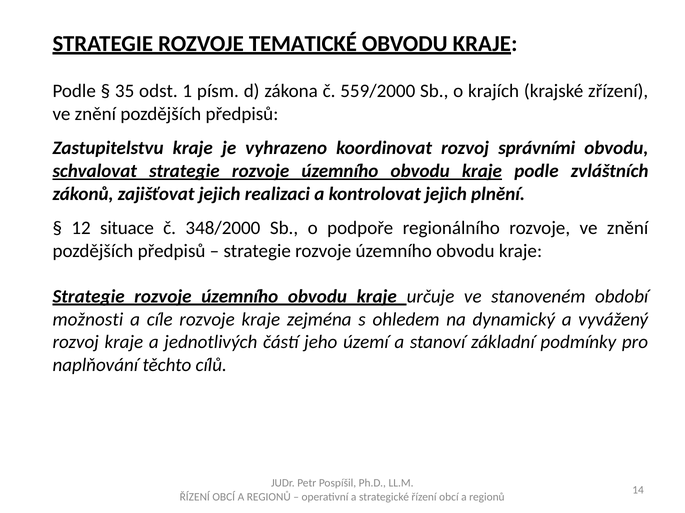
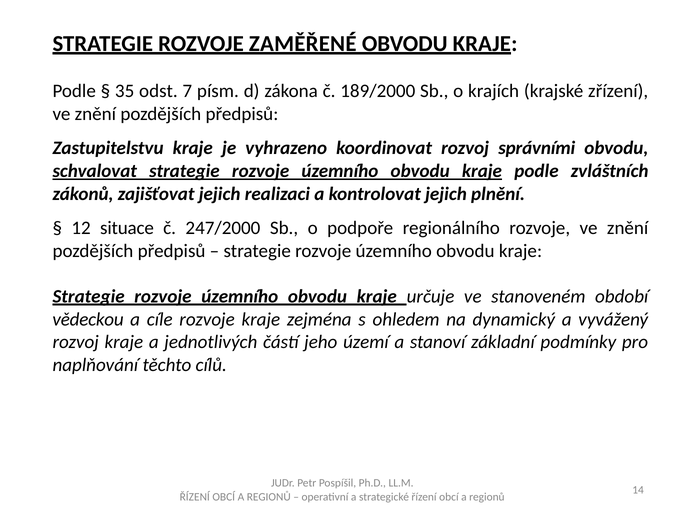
TEMATICKÉ: TEMATICKÉ -> ZAMĚŘENÉ (303, 44)
1: 1 -> 7 (187, 91)
559/2000: 559/2000 -> 189/2000 (378, 91)
348/2000: 348/2000 -> 247/2000 (223, 228)
možnosti: možnosti -> vědeckou (88, 320)
